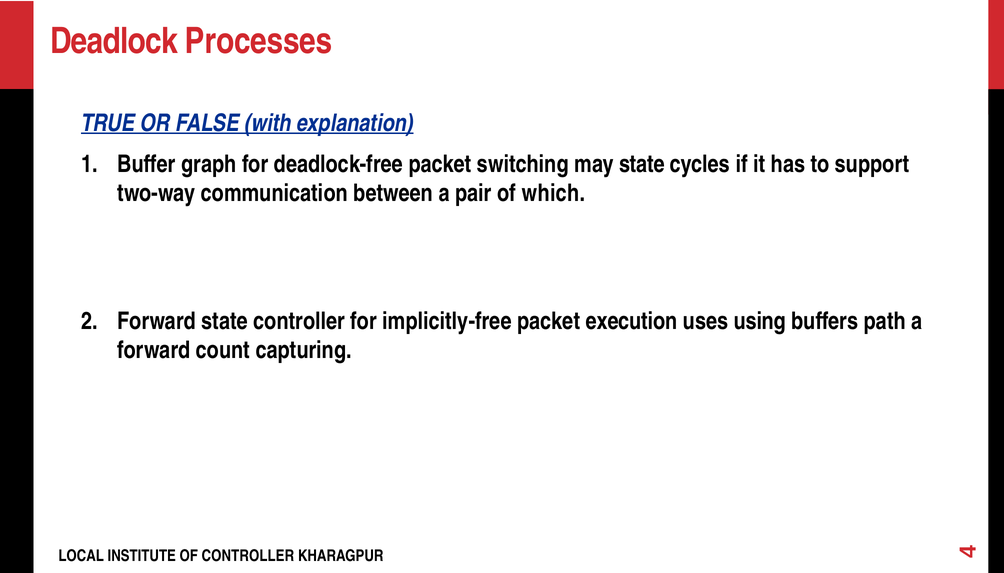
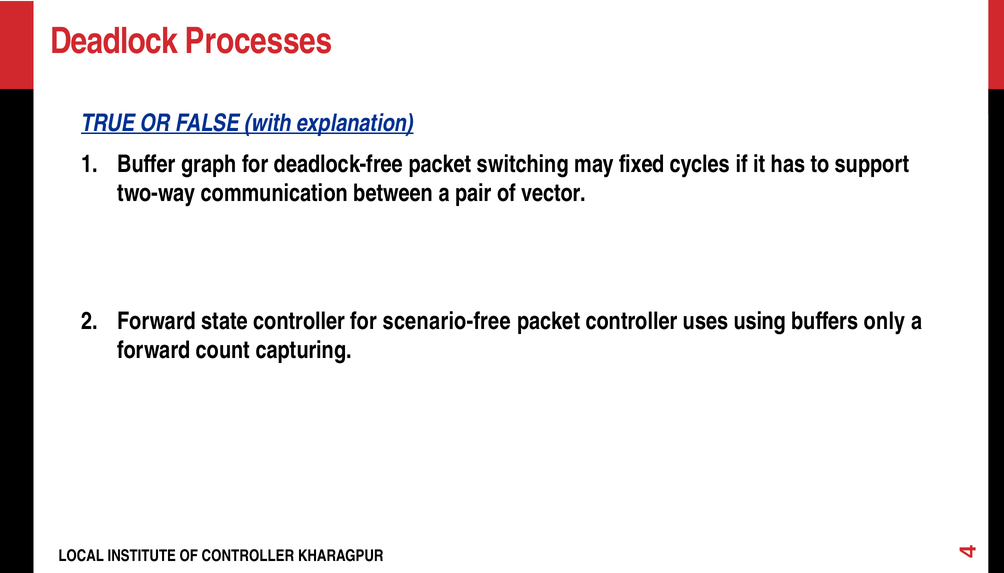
may state: state -> fixed (642, 164)
which: which -> vector (554, 194)
implicitly-free: implicitly-free -> scenario-free (447, 322)
packet execution: execution -> controller (632, 322)
path: path -> only (885, 322)
